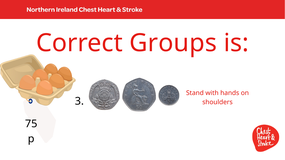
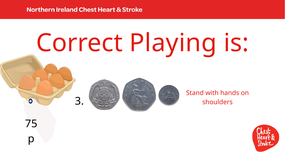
Groups: Groups -> Playing (173, 43)
